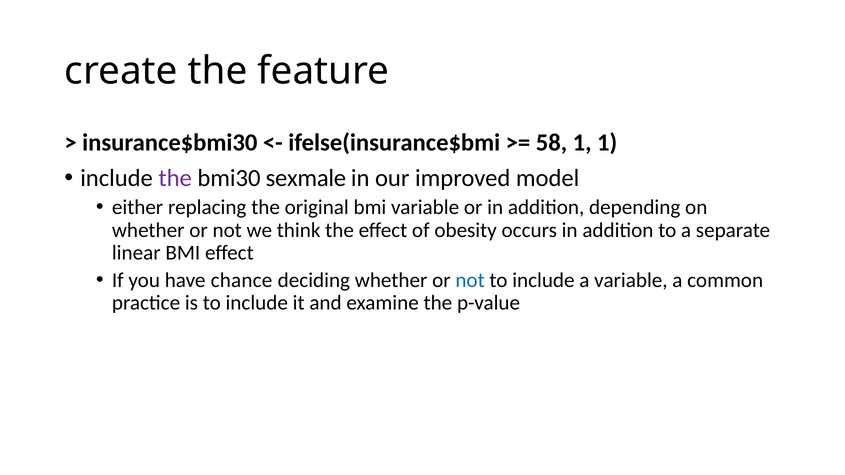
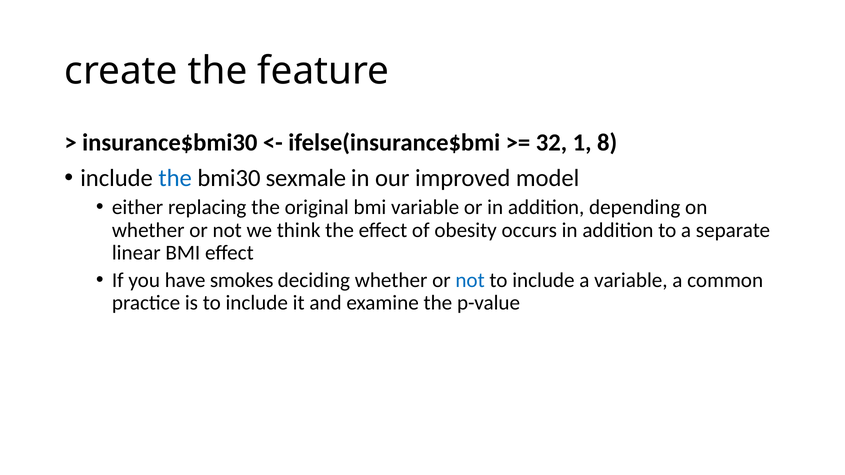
58: 58 -> 32 (551, 143)
1 1: 1 -> 8 (607, 143)
the colour: purple -> blue (175, 178)
chance: chance -> smokes (242, 280)
